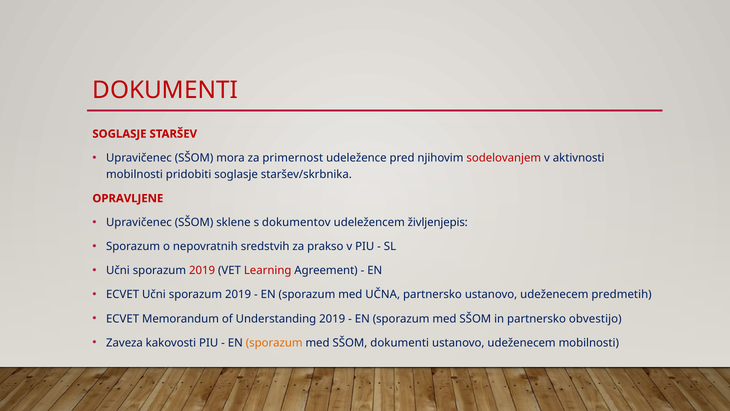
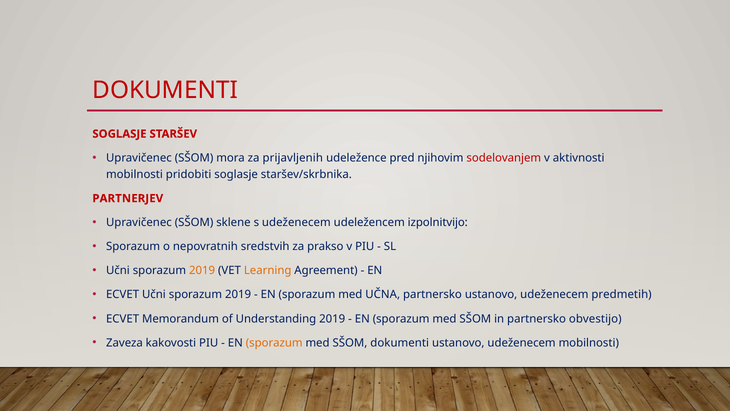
primernost: primernost -> prijavljenih (293, 158)
OPRAVLJENE: OPRAVLJENE -> PARTNERJEV (128, 198)
s dokumentov: dokumentov -> udeženecem (296, 222)
življenjepis: življenjepis -> izpolnitvijo (438, 222)
2019 colour: red -> orange (202, 270)
Learning colour: red -> orange (268, 270)
